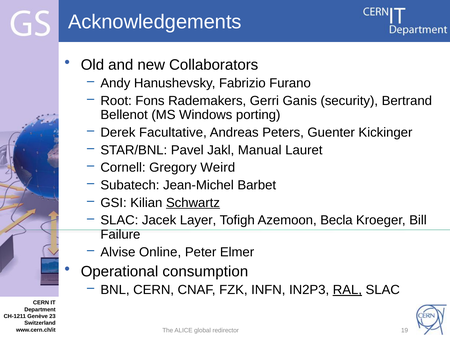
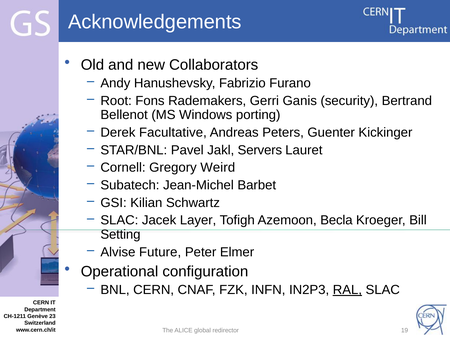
Manual: Manual -> Servers (260, 150)
Schwartz underline: present -> none (193, 202)
Failure: Failure -> Setting (120, 234)
Online: Online -> Future (160, 252)
consumption: consumption -> configuration (205, 271)
